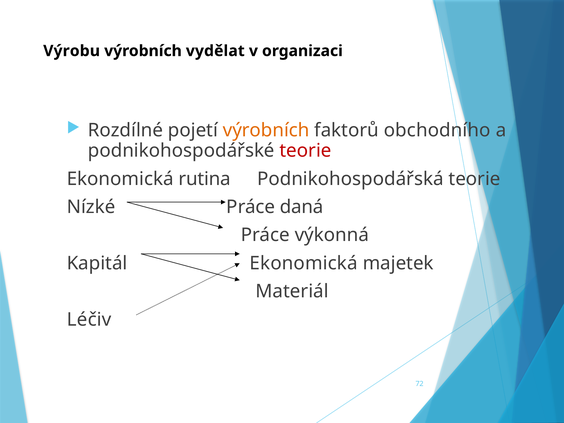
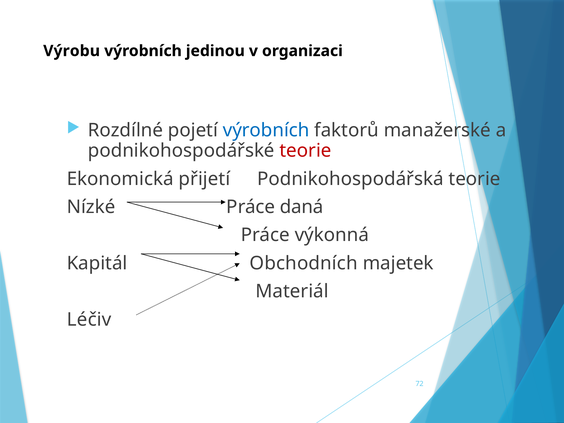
vydělat: vydělat -> jedinou (215, 51)
výrobních colour: orange -> blue (266, 130)
obchodního: obchodního -> manažerské (437, 130)
rutina: rutina -> přijetí (204, 179)
Kapitál Ekonomická: Ekonomická -> Obchodních (304, 263)
